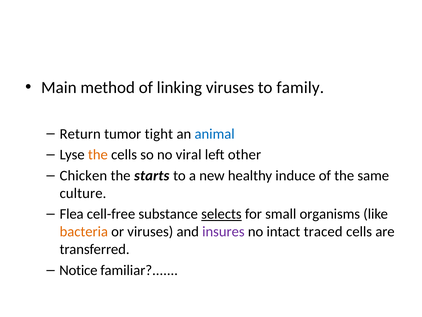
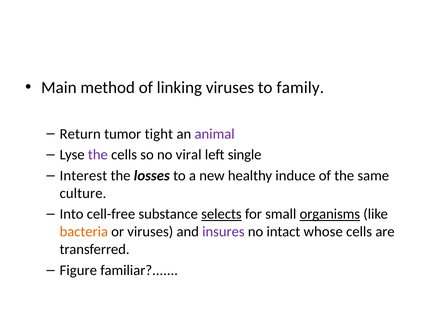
animal colour: blue -> purple (215, 134)
the colour: orange -> purple (98, 154)
other: other -> single (245, 154)
Chicken: Chicken -> Interest (83, 175)
starts: starts -> losses (152, 175)
Flea: Flea -> Into (72, 214)
organisms underline: none -> present (330, 214)
traced: traced -> whose (323, 231)
Notice: Notice -> Figure (78, 270)
